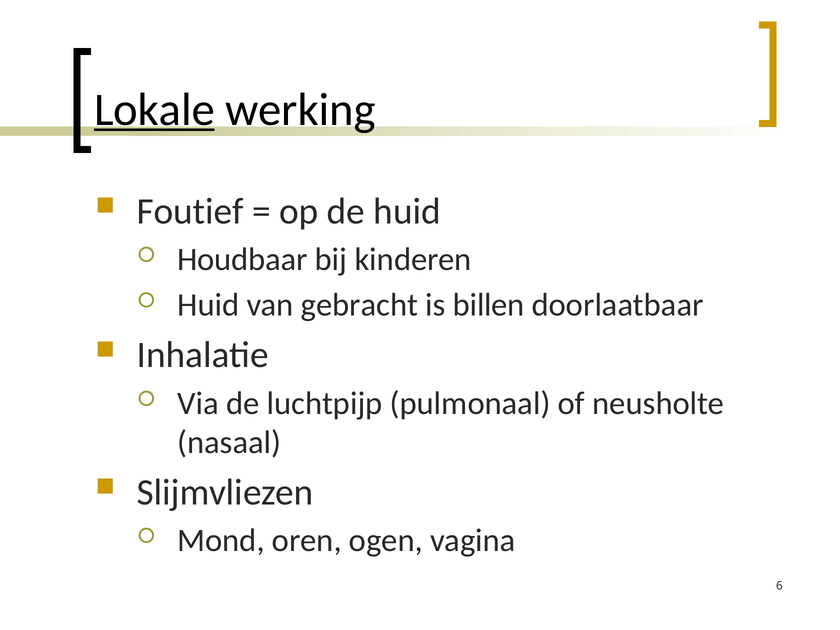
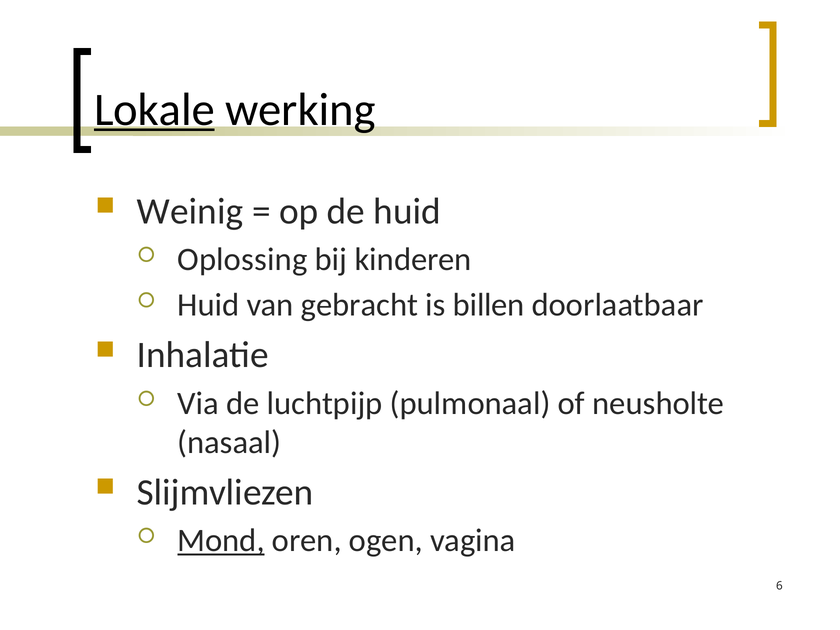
Foutief: Foutief -> Weinig (190, 211)
Houdbaar: Houdbaar -> Oplossing (242, 259)
Mond underline: none -> present (221, 541)
